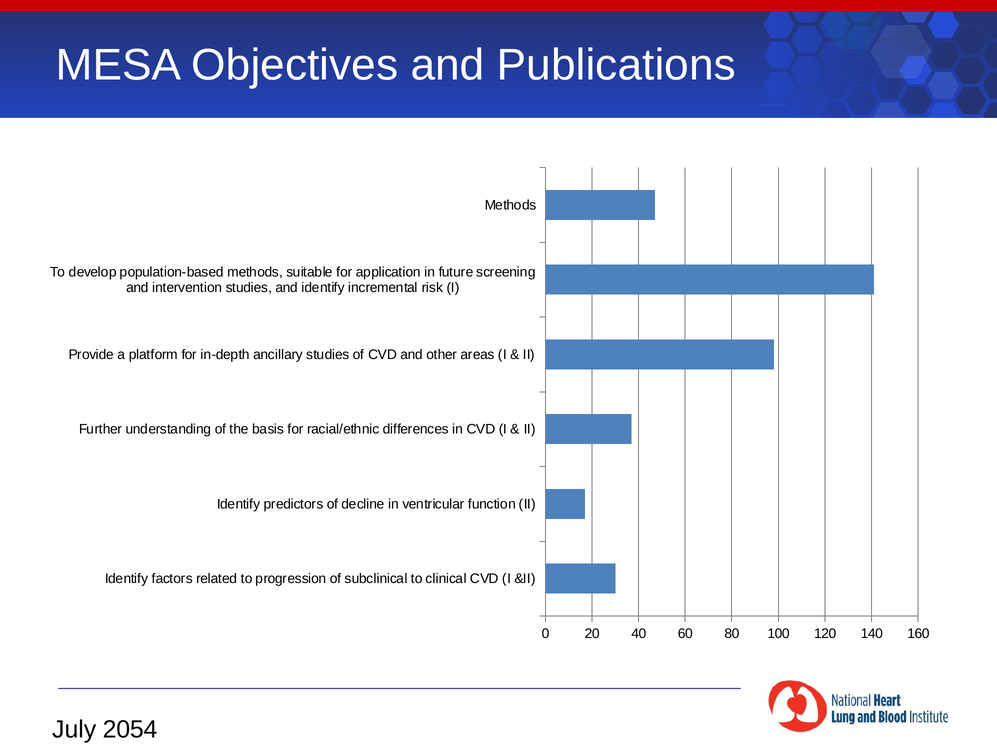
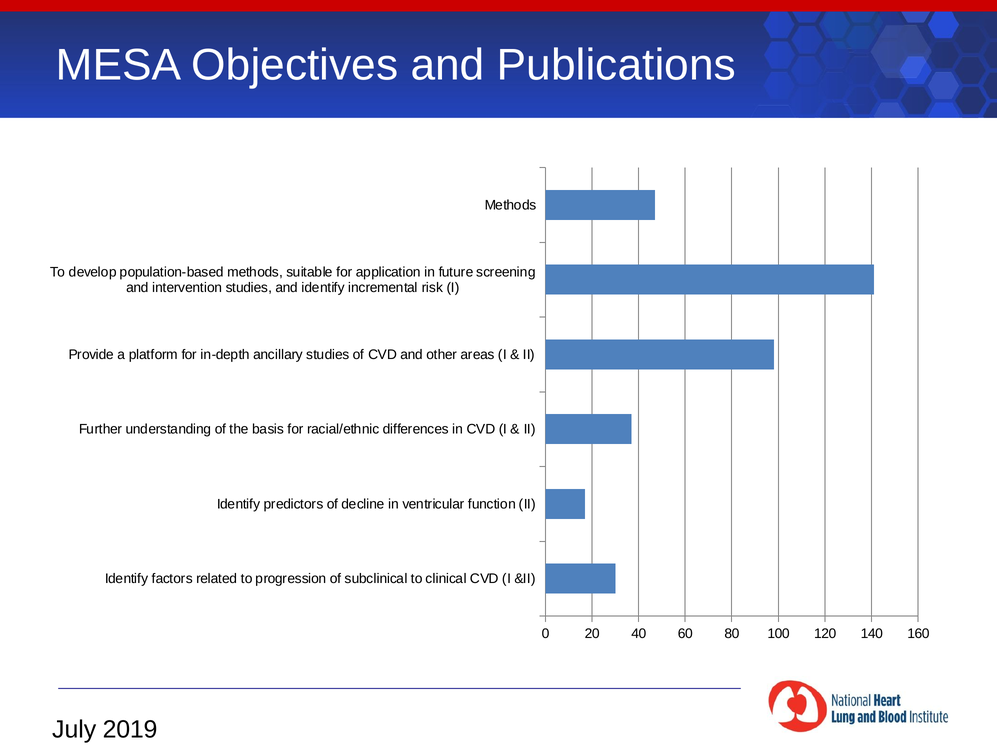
2054: 2054 -> 2019 (130, 729)
